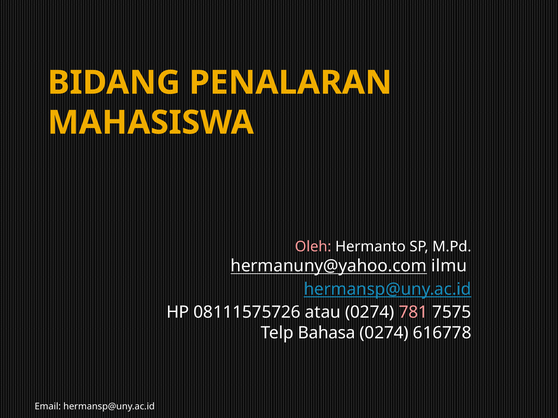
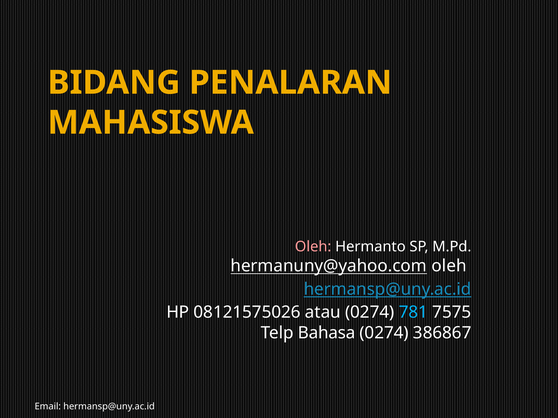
hermanuny@yahoo.com ilmu: ilmu -> oleh (449, 266)
08111575726: 08111575726 -> 08121575026 (247, 313)
781 colour: pink -> light blue (413, 313)
616778: 616778 -> 386867 (442, 333)
